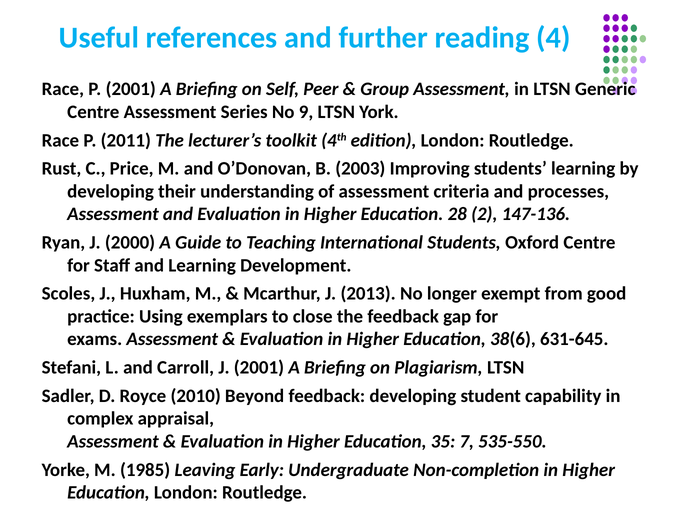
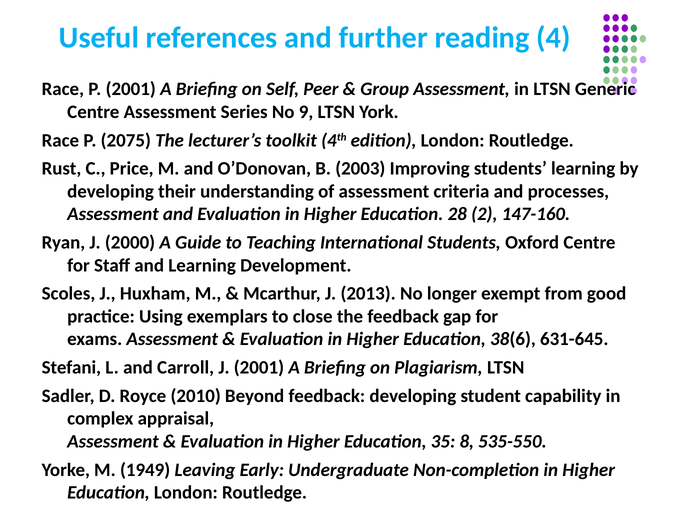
2011: 2011 -> 2075 (126, 140)
147-136: 147-136 -> 147-160 (536, 214)
7: 7 -> 8 (467, 441)
1985: 1985 -> 1949 (145, 470)
